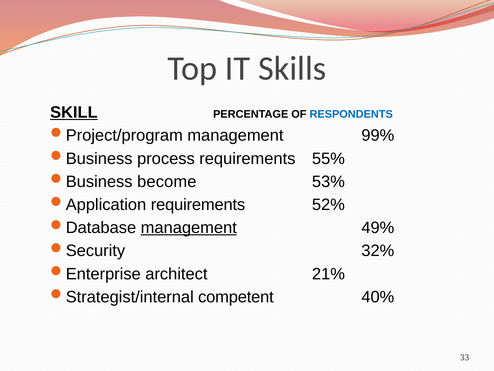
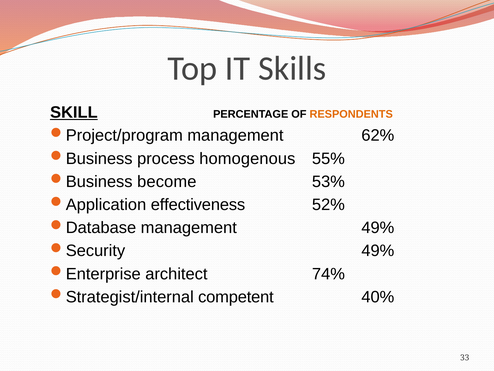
RESPONDENTS colour: blue -> orange (351, 114)
99%: 99% -> 62% (378, 135)
process requirements: requirements -> homogenous (247, 158)
requirements: requirements -> effectiveness (198, 204)
management underline: present -> none (189, 228)
32%: 32% -> 49% (378, 251)
21%: 21% -> 74% (328, 274)
